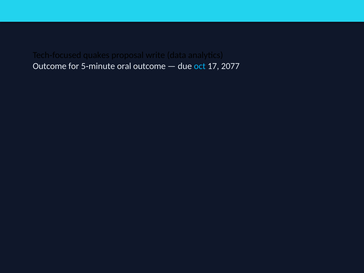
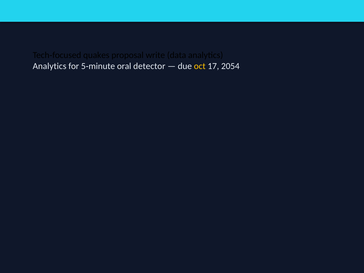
Outcome: Outcome -> Analytics (50, 66)
oral outcome: outcome -> detector (149, 66)
oct colour: light blue -> yellow (200, 66)
2077: 2077 -> 2054 (230, 66)
